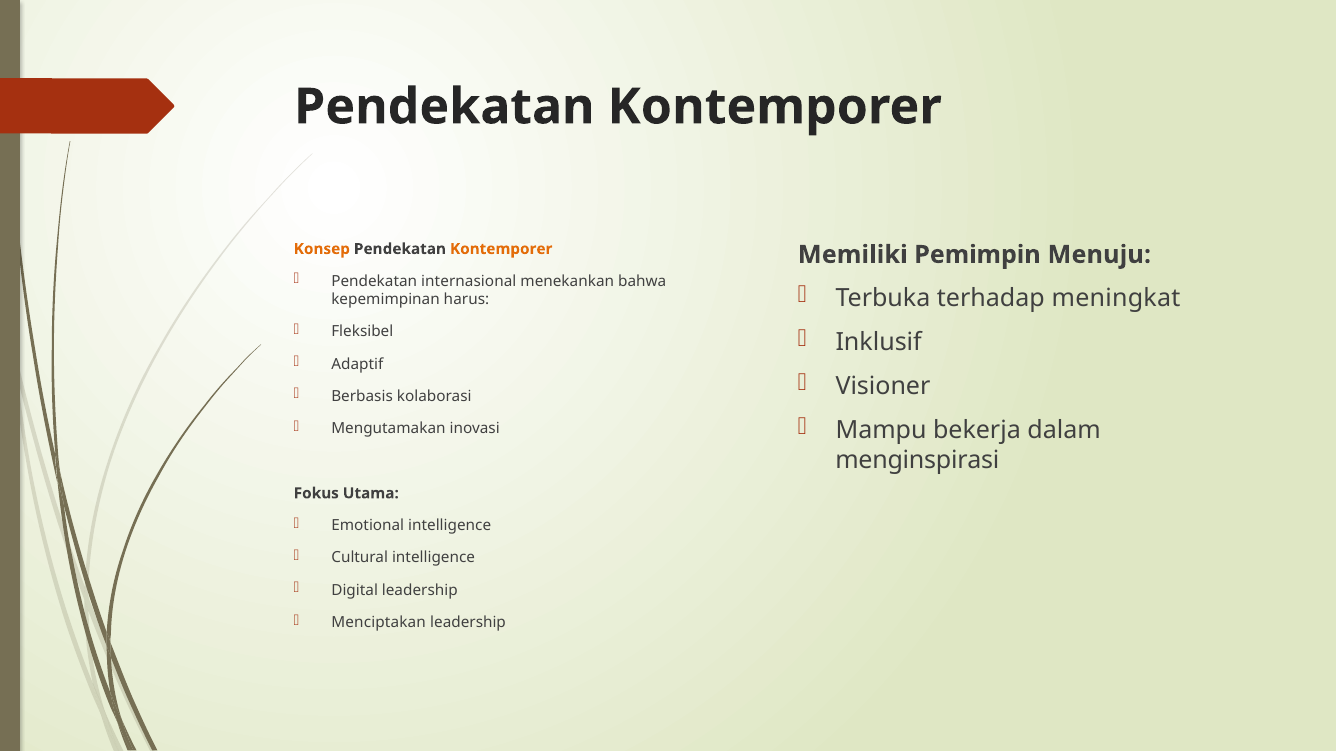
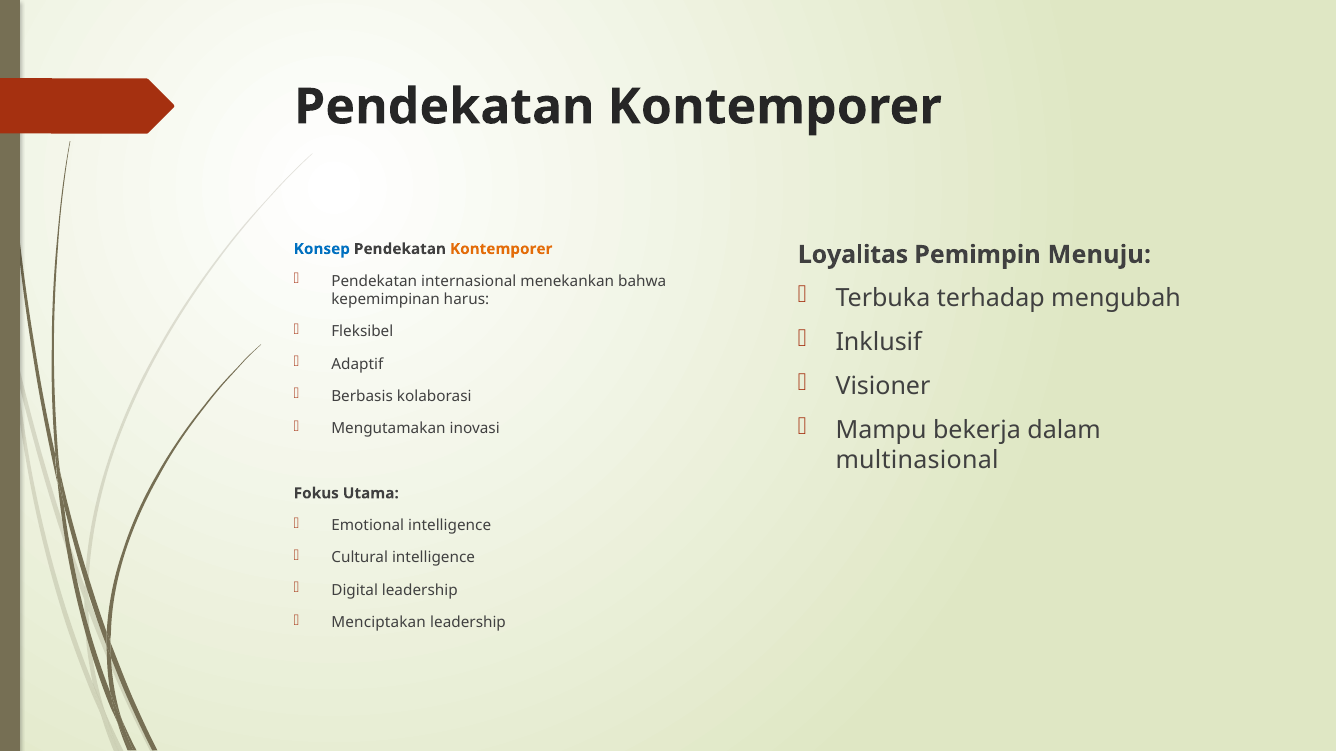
Konsep colour: orange -> blue (322, 249)
Memiliki: Memiliki -> Loyalitas (853, 255)
meningkat: meningkat -> mengubah (1116, 299)
menginspirasi: menginspirasi -> multinasional (917, 461)
